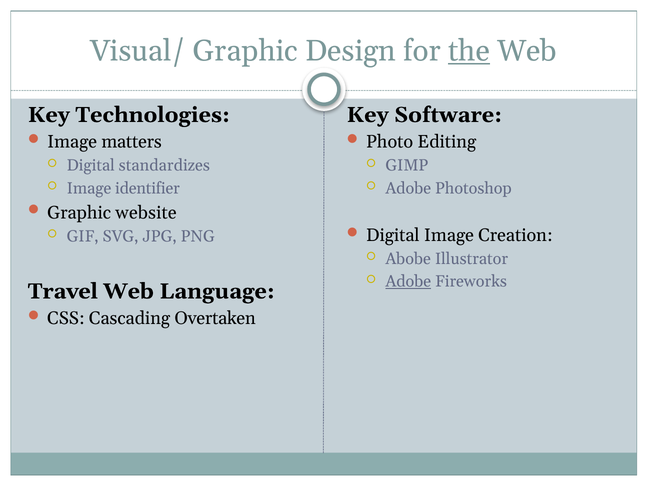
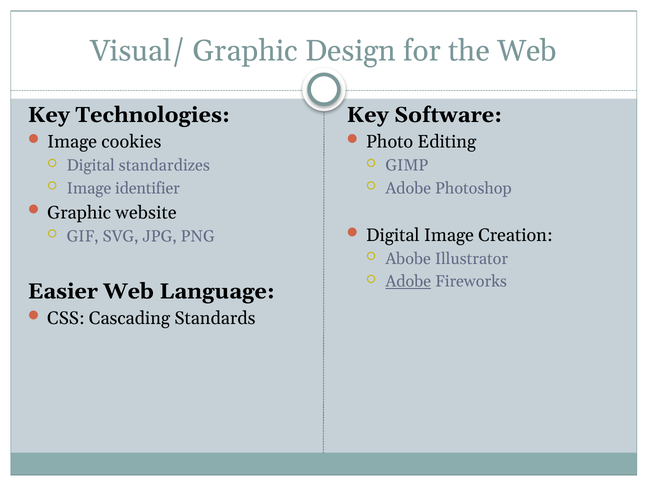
the underline: present -> none (469, 51)
matters: matters -> cookies (131, 142)
Travel: Travel -> Easier (63, 291)
Overtaken: Overtaken -> Standards (215, 318)
